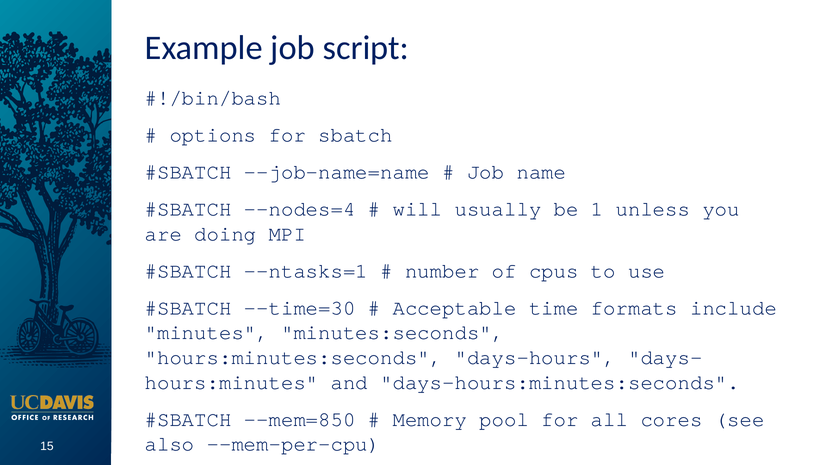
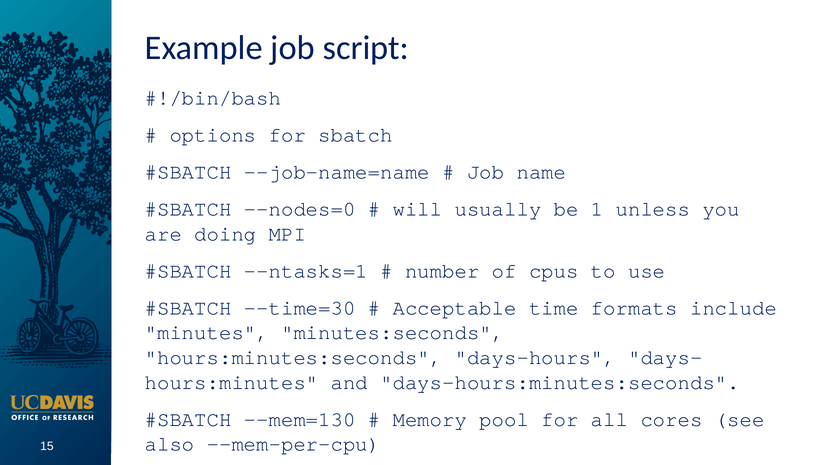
--nodes=4: --nodes=4 -> --nodes=0 (300, 209)
--mem=850: --mem=850 -> --mem=130 (300, 419)
